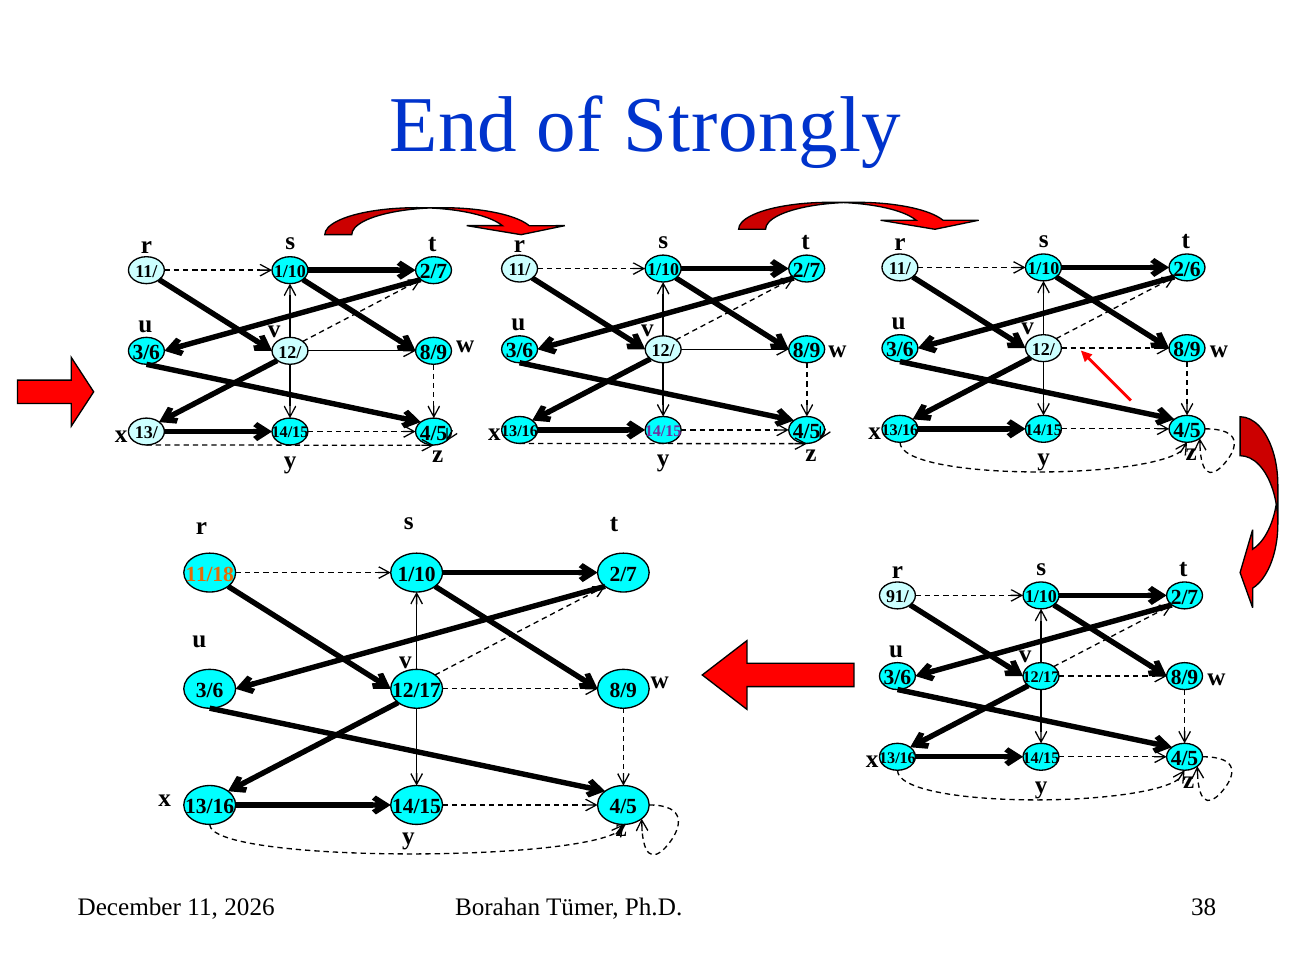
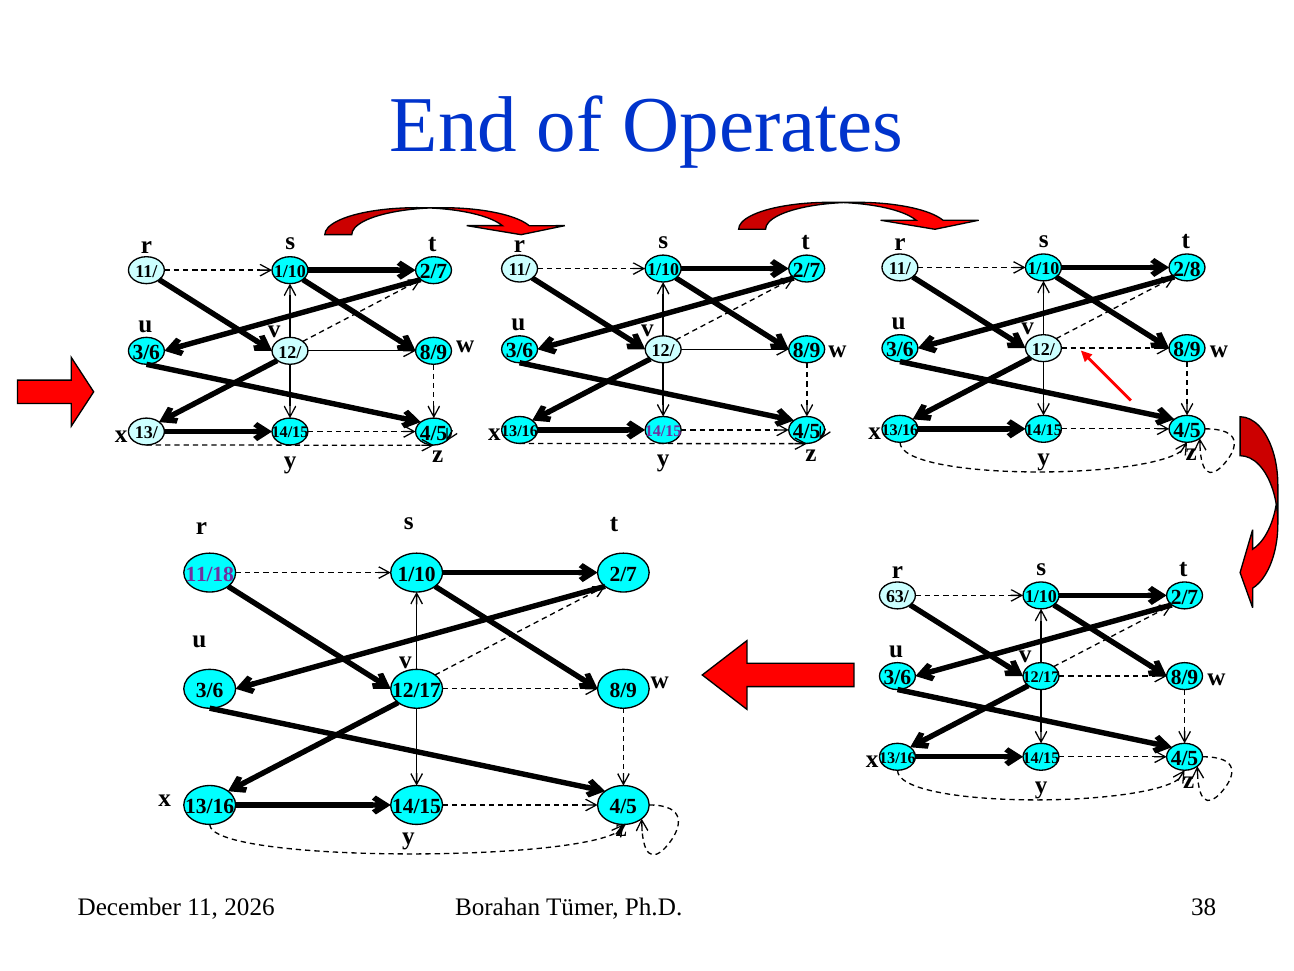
Strongly: Strongly -> Operates (763, 125)
2/6: 2/6 -> 2/8 (1187, 269)
11/18 colour: orange -> purple (210, 574)
91/: 91/ -> 63/ (897, 596)
